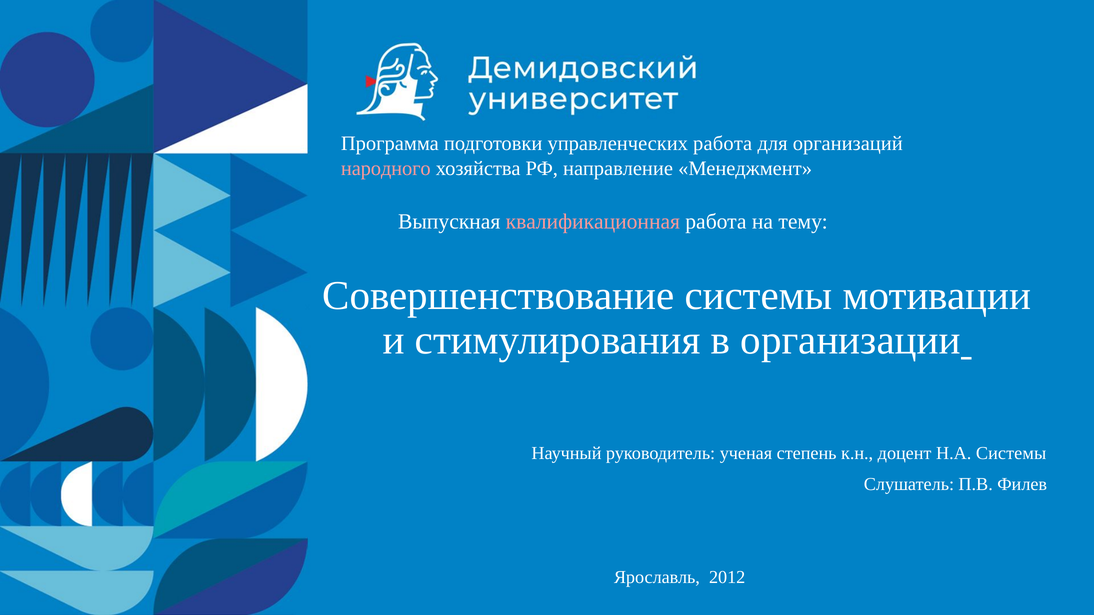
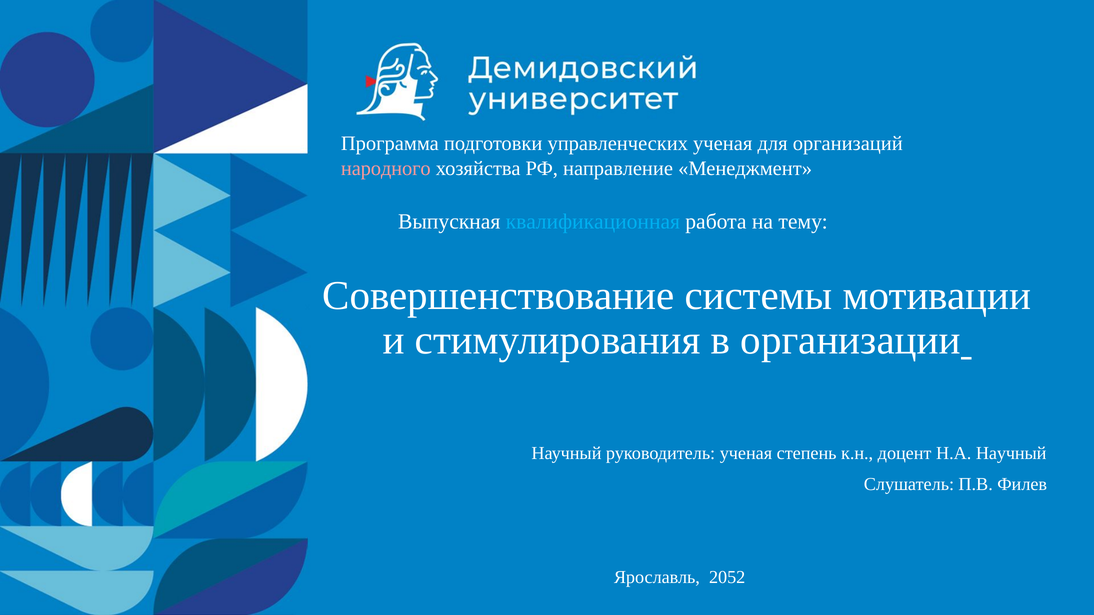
управленческих работа: работа -> ученая (723, 144)
квалификационная colour: pink -> light blue (593, 222)
Н.А Системы: Системы -> Научный (1011, 454)
2012: 2012 -> 2052 (727, 578)
